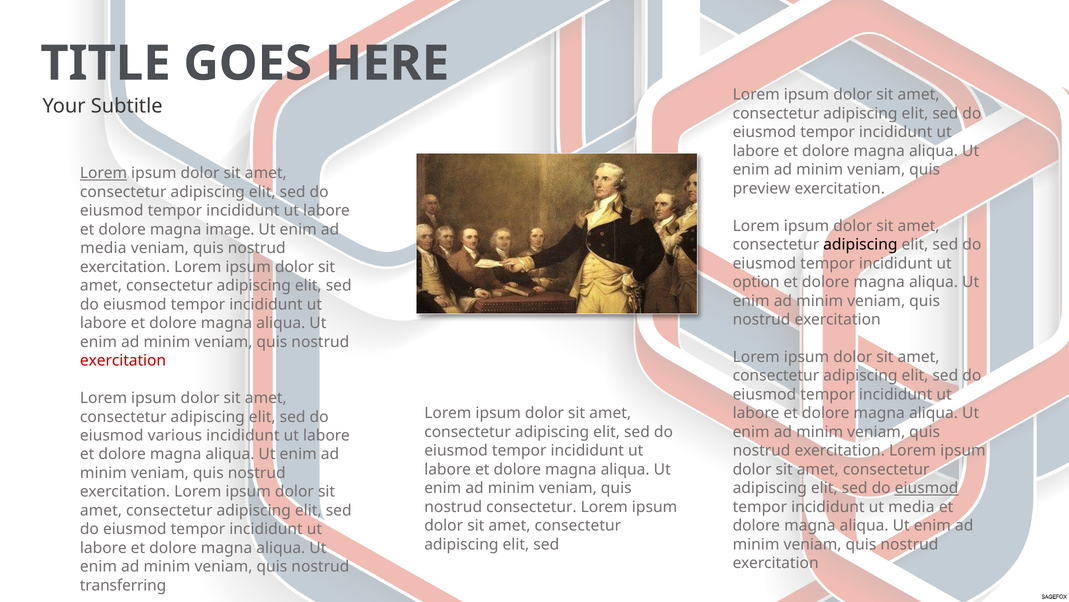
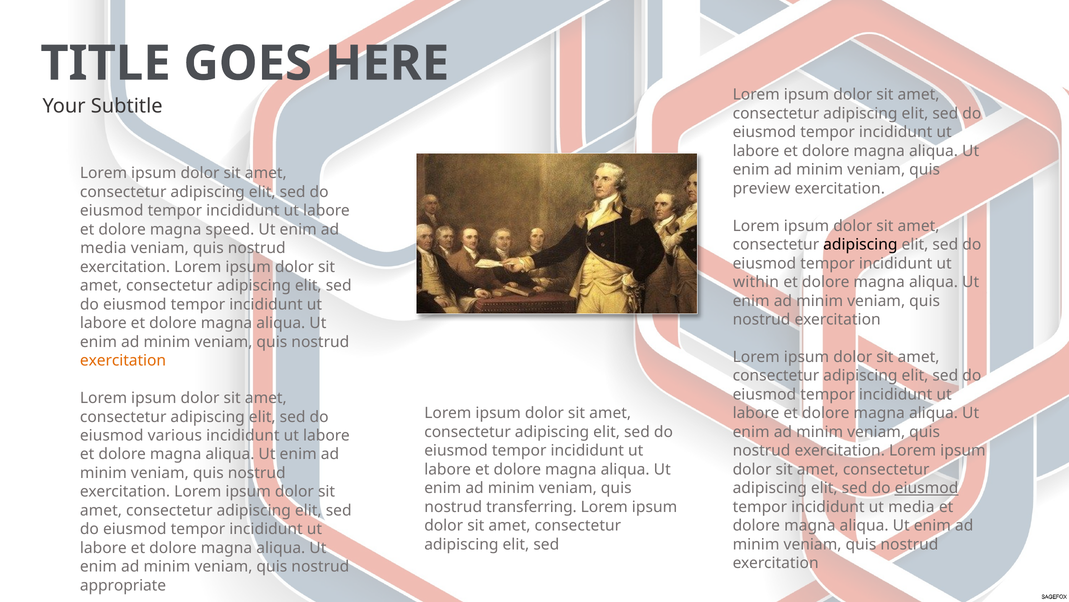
Lorem underline: present -> none (104, 173)
image: image -> speed (230, 229)
option: option -> within (756, 282)
exercitation colour: red -> orange (123, 360)
nostrud consectetur: consectetur -> transferring (531, 506)
transferring: transferring -> appropriate (123, 585)
